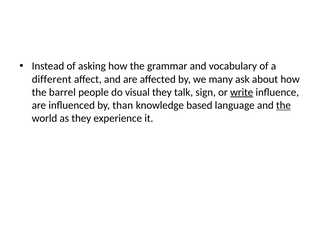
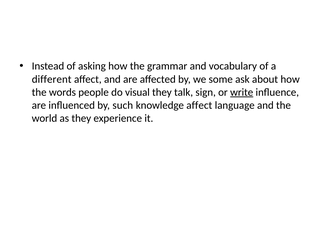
many: many -> some (221, 79)
barrel: barrel -> words (62, 92)
than: than -> such (123, 105)
knowledge based: based -> affect (199, 105)
the underline: present -> none (283, 105)
